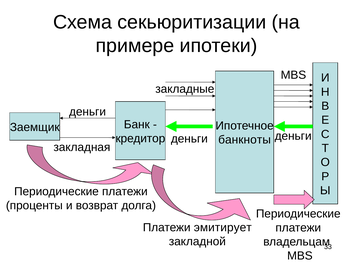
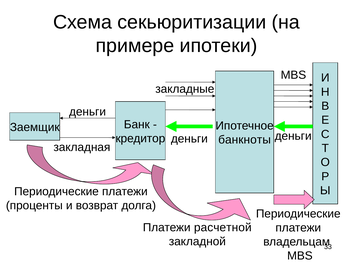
эмитирует: эмитирует -> расчетной (223, 228)
